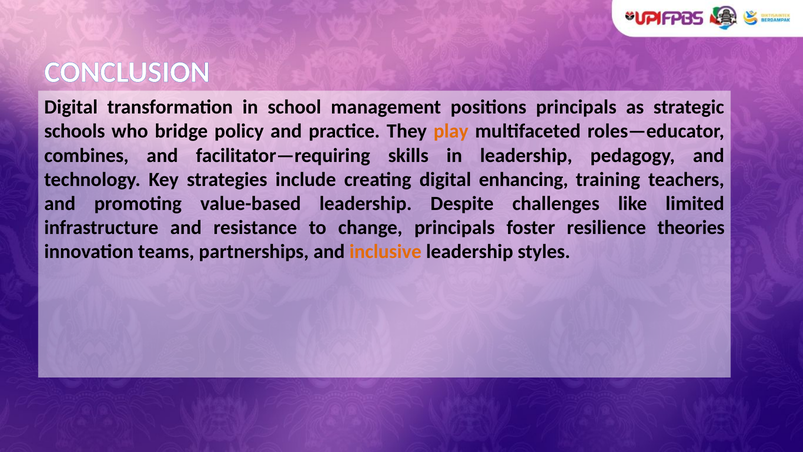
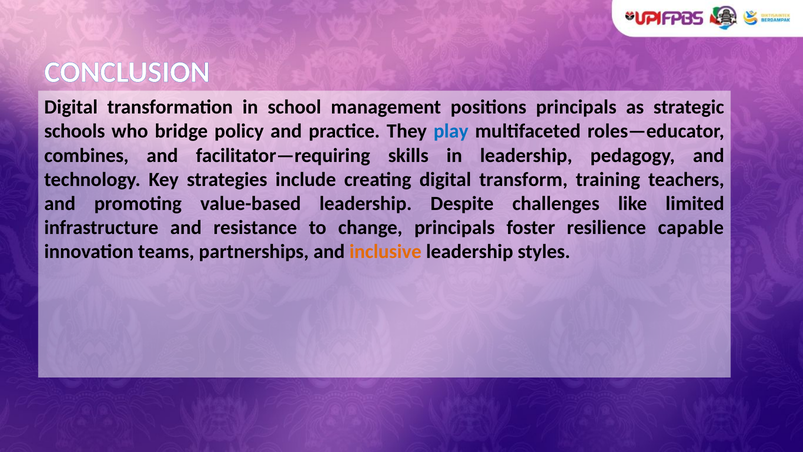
play colour: orange -> blue (451, 131)
enhancing: enhancing -> transform (523, 179)
theories: theories -> capable (691, 228)
